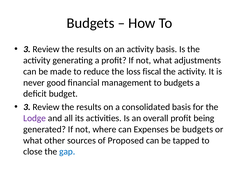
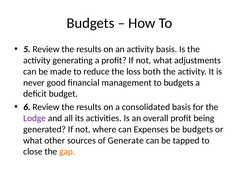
3: 3 -> 5 (27, 49)
fiscal: fiscal -> both (152, 72)
3: 3 -> 6 (27, 107)
Proposed: Proposed -> Generate (126, 141)
gap colour: blue -> orange (67, 152)
